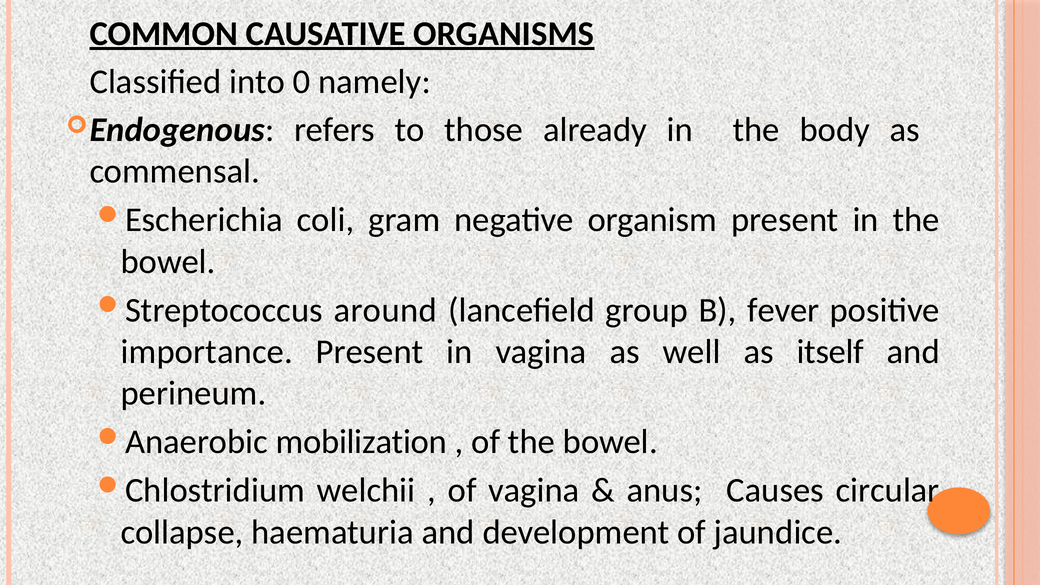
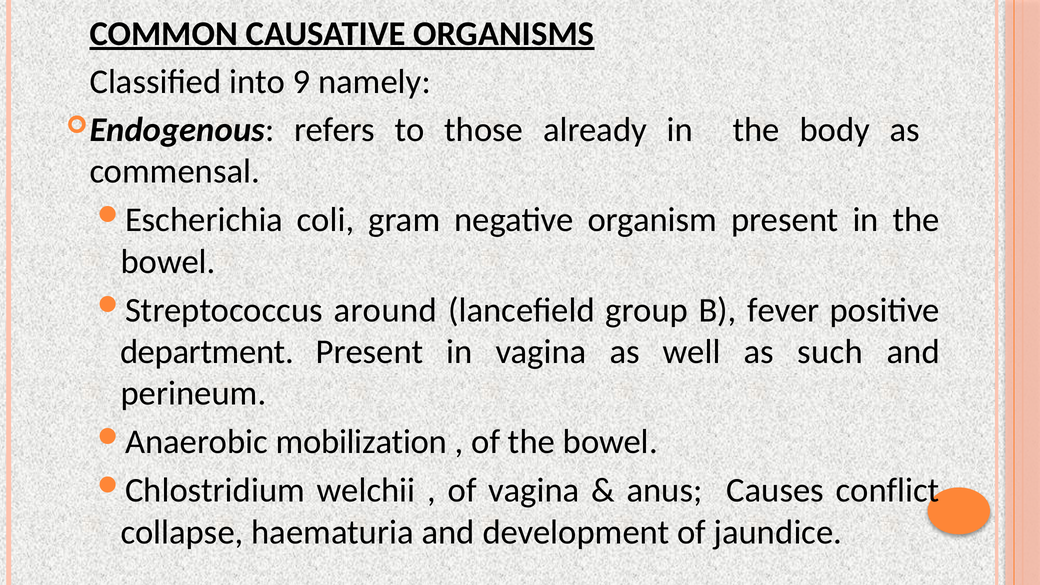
0: 0 -> 9 (301, 82)
importance: importance -> department (207, 352)
itself: itself -> such (830, 352)
circular: circular -> conflict (888, 490)
